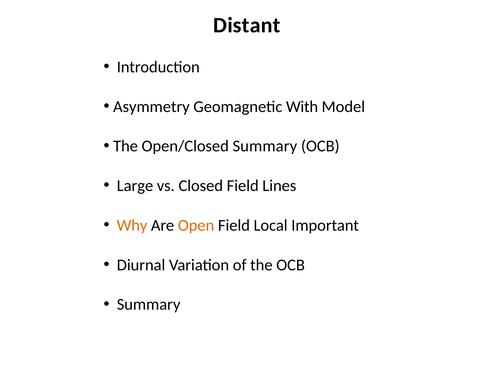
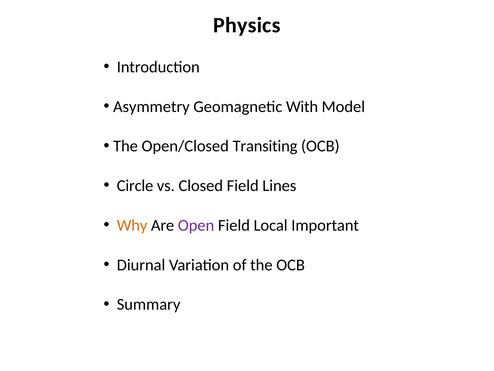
Distant: Distant -> Physics (247, 25)
Open/Closed Summary: Summary -> Transiting (265, 146)
Large: Large -> Circle (135, 186)
Open colour: orange -> purple (196, 225)
